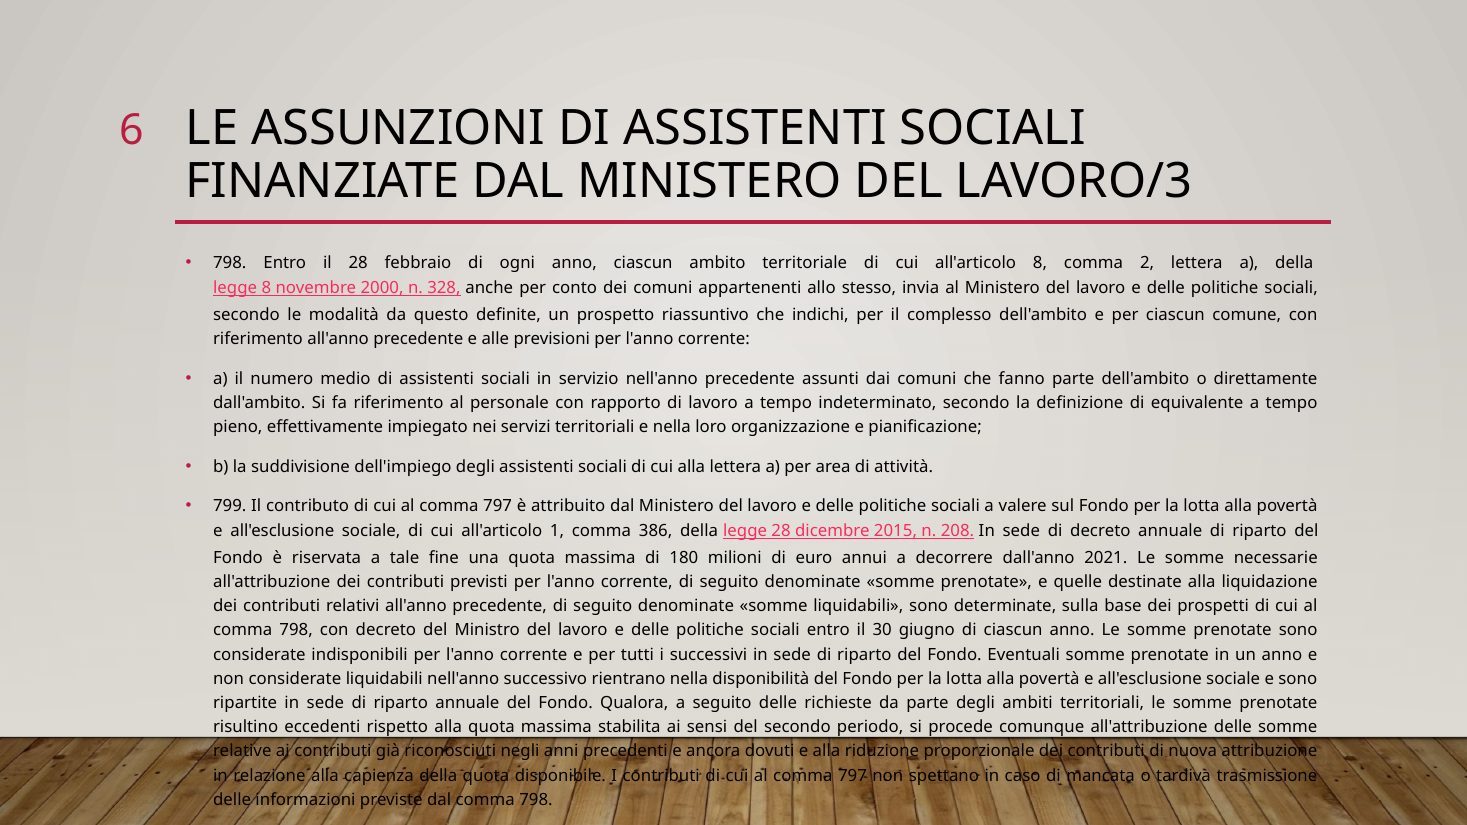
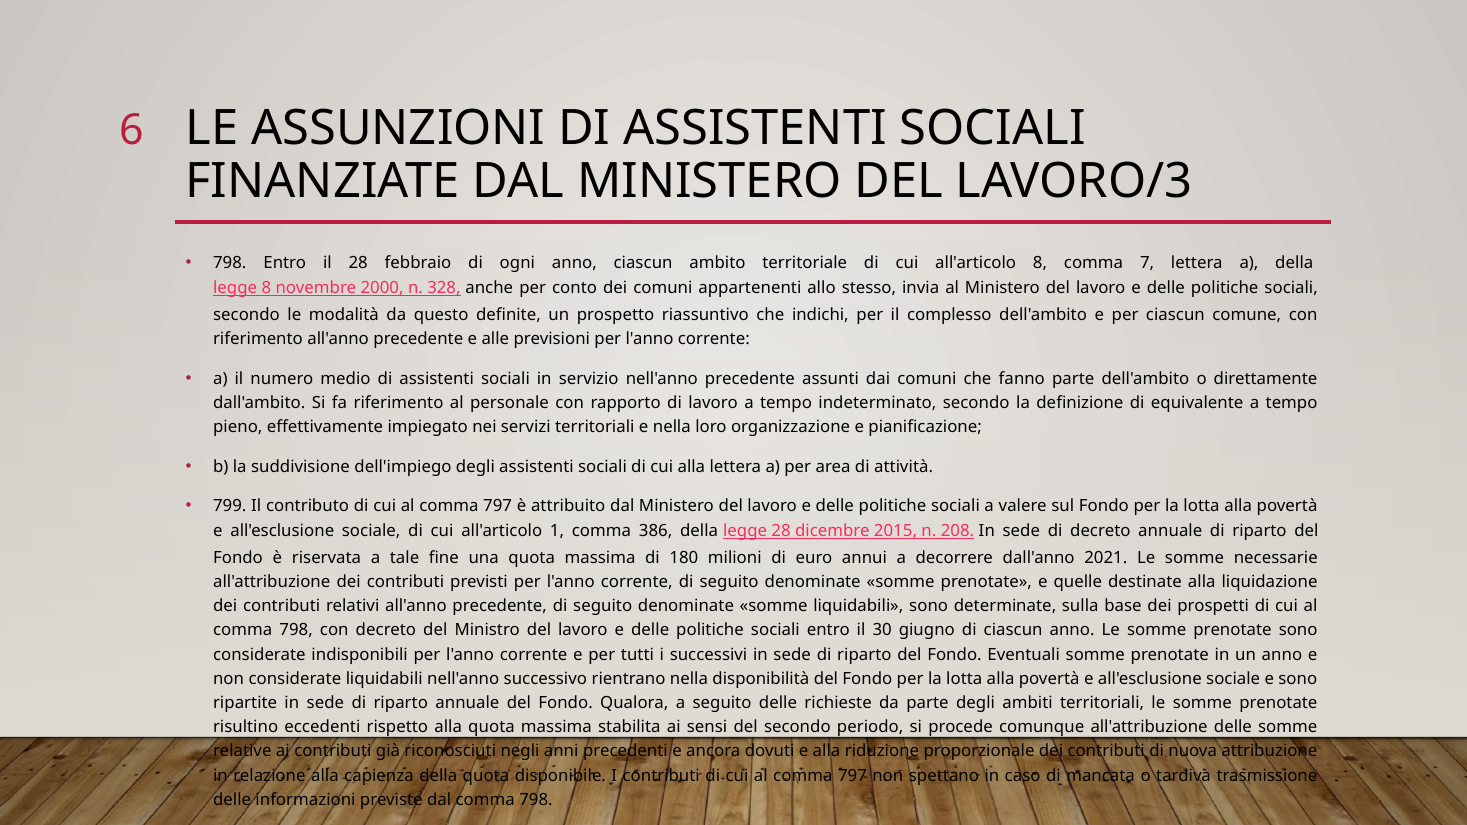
2: 2 -> 7 (1147, 263)
